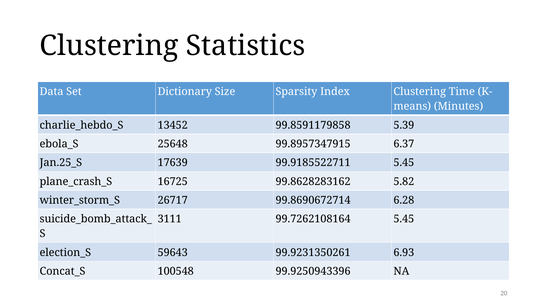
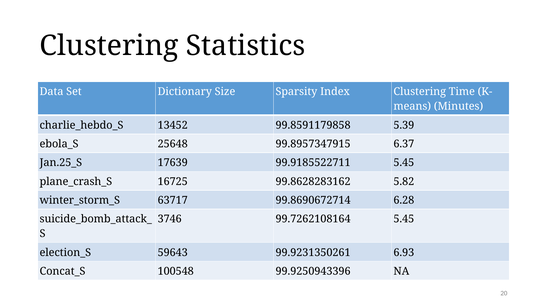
26717: 26717 -> 63717 (173, 201)
3111: 3111 -> 3746 (170, 220)
